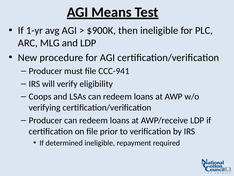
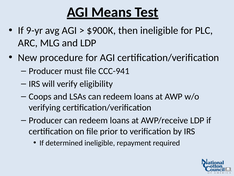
1-yr: 1-yr -> 9-yr (34, 30)
